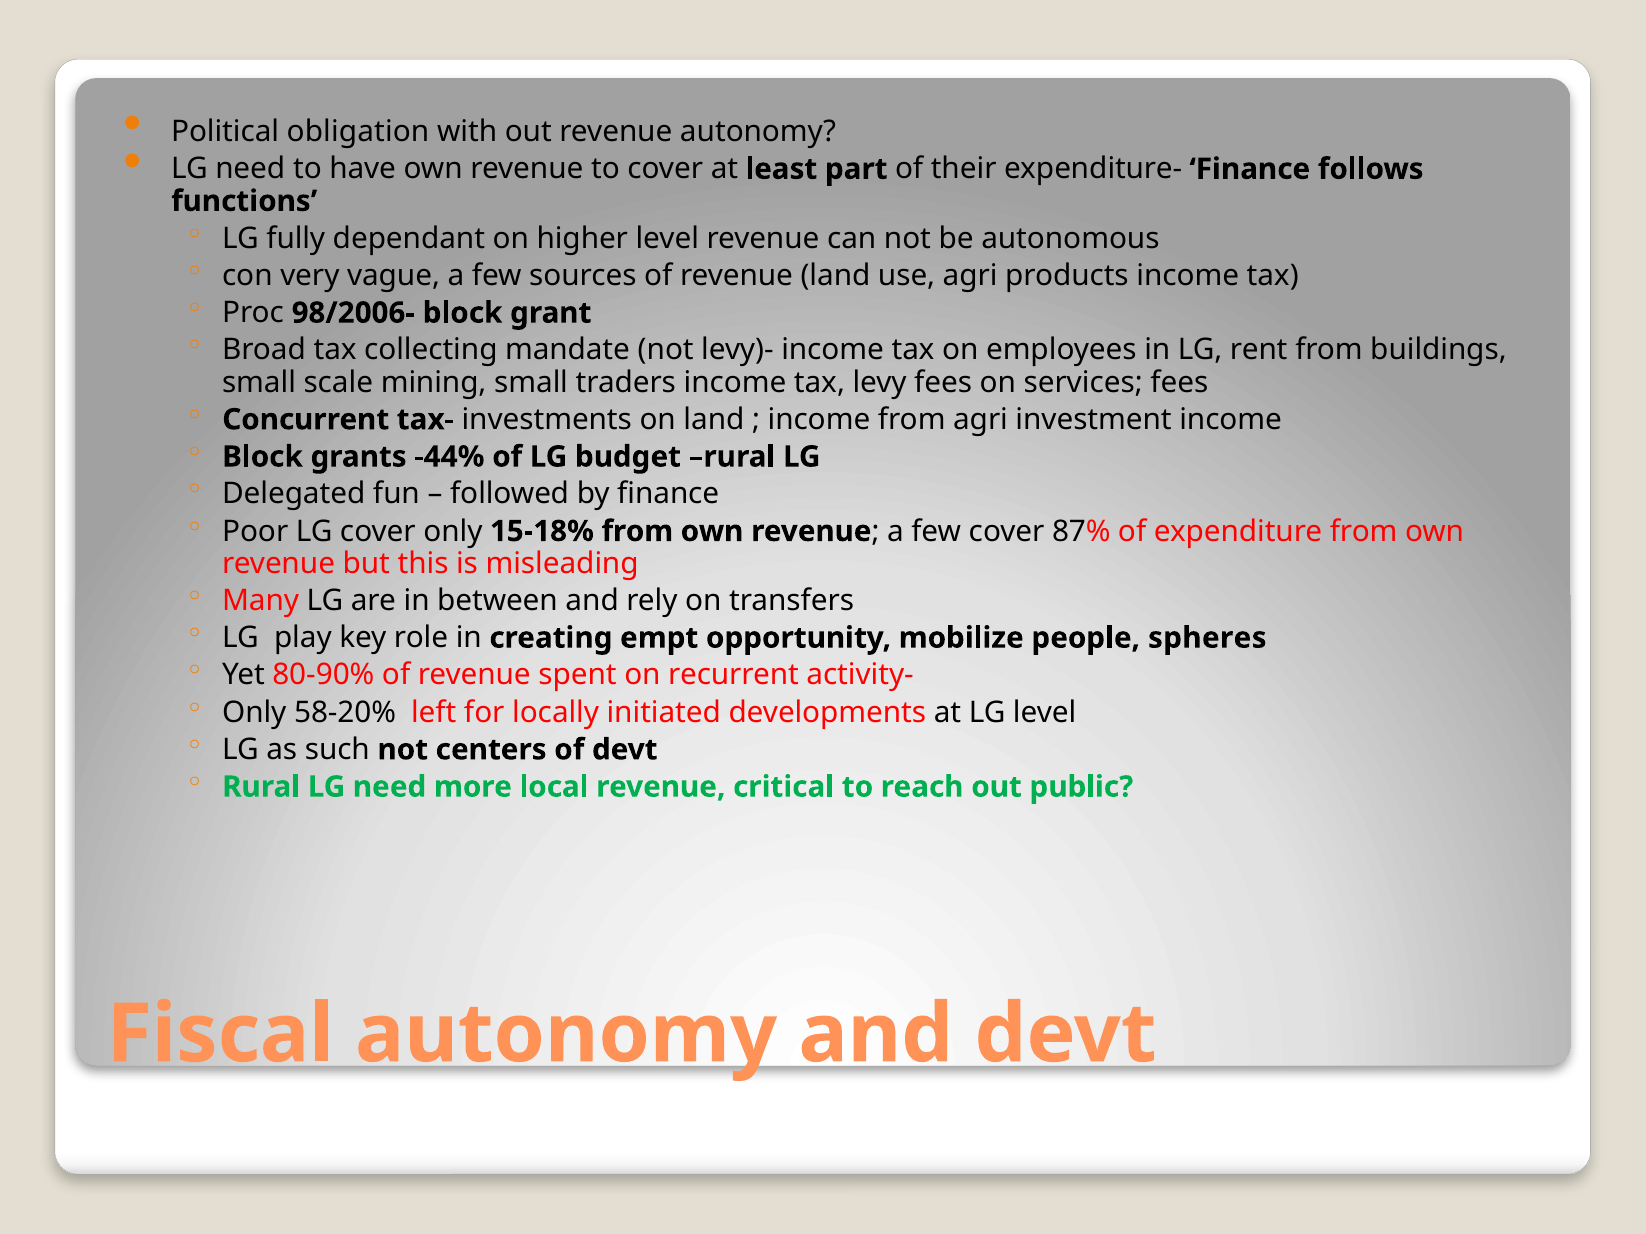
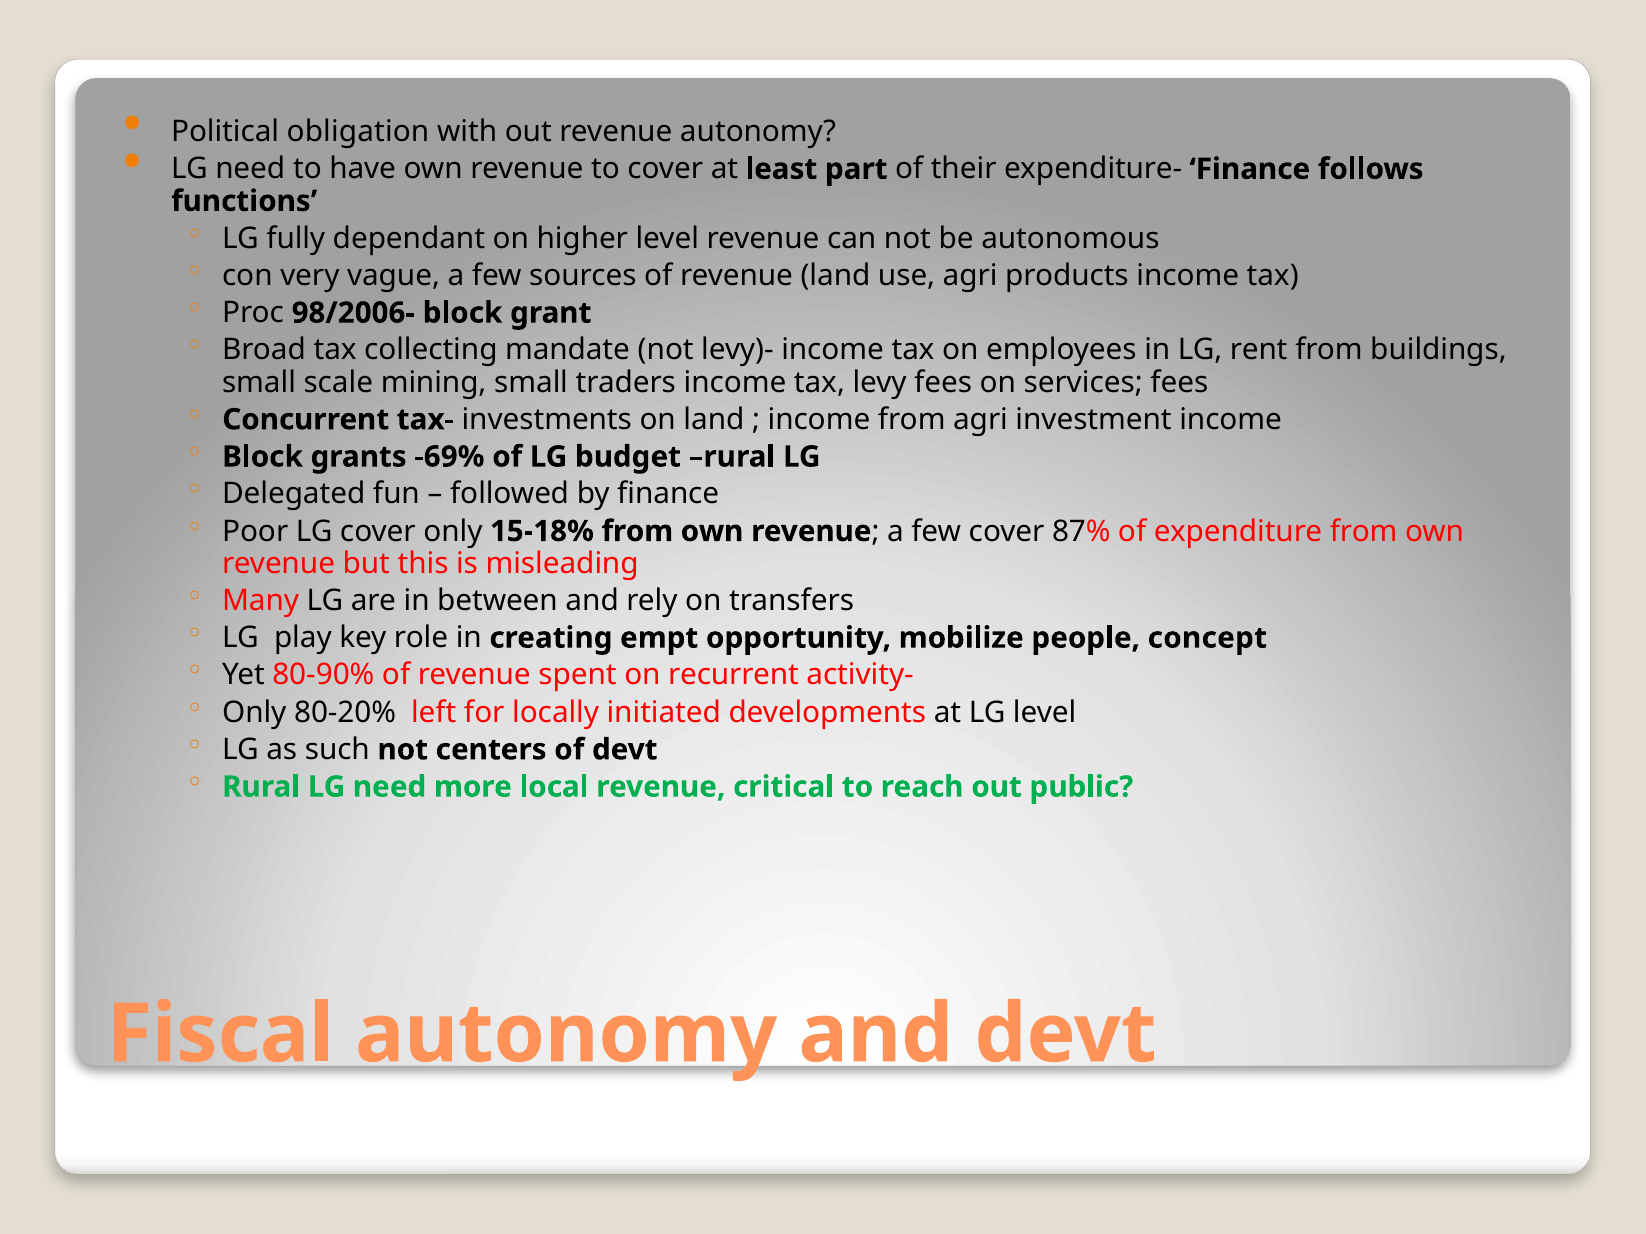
-44%: -44% -> -69% (449, 457)
spheres: spheres -> concept (1207, 638)
58-20%: 58-20% -> 80-20% (345, 713)
